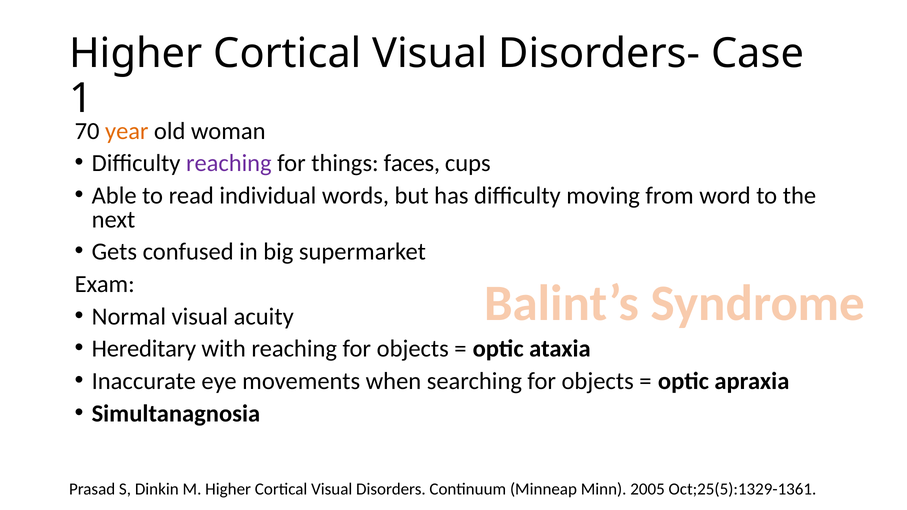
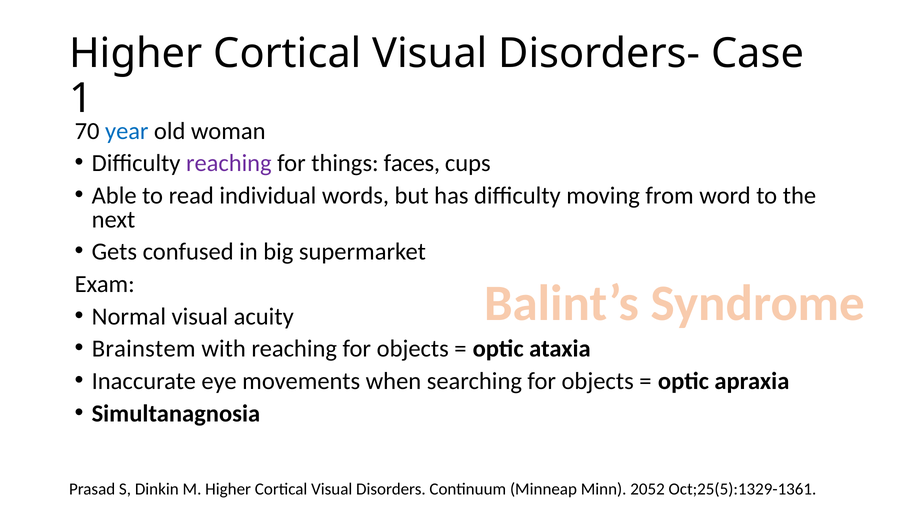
year colour: orange -> blue (127, 131)
Hereditary: Hereditary -> Brainstem (144, 349)
2005: 2005 -> 2052 (648, 489)
